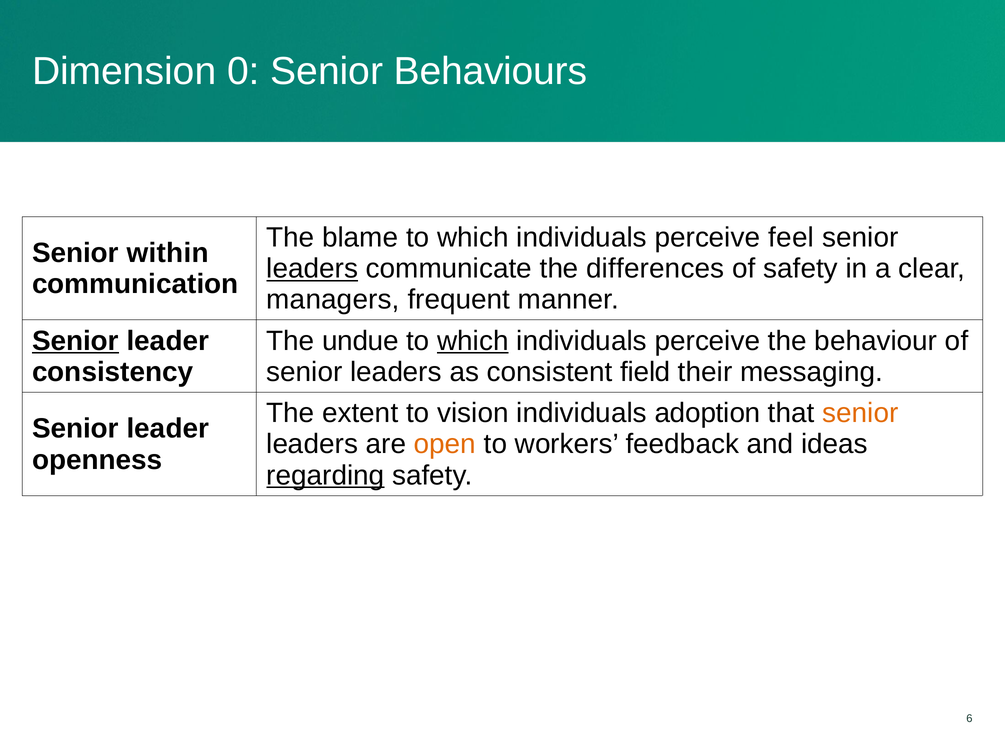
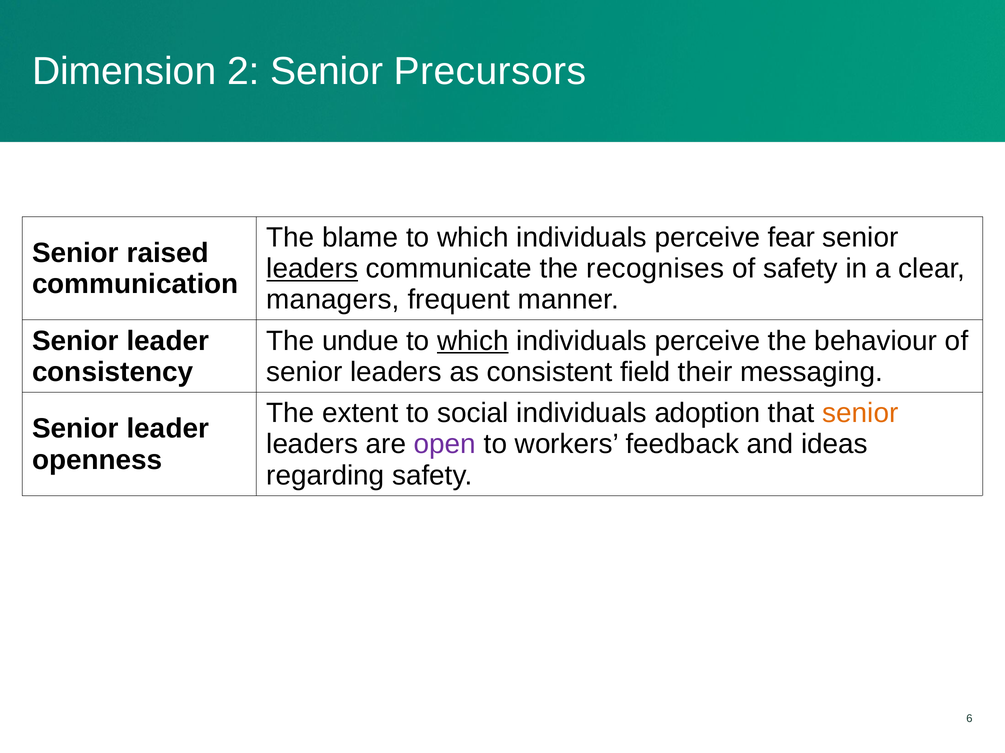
0: 0 -> 2 (243, 71)
Behaviours: Behaviours -> Precursors (490, 71)
feel: feel -> fear (791, 238)
within: within -> raised (168, 253)
differences: differences -> recognises (655, 269)
Senior underline: present -> none (75, 341)
vision: vision -> social (473, 414)
open colour: orange -> purple (445, 445)
regarding underline: present -> none (325, 476)
